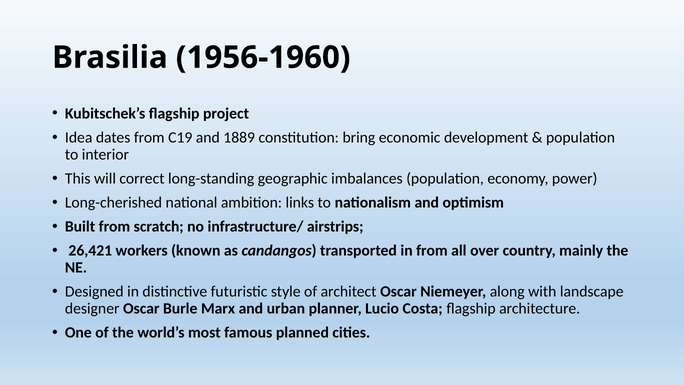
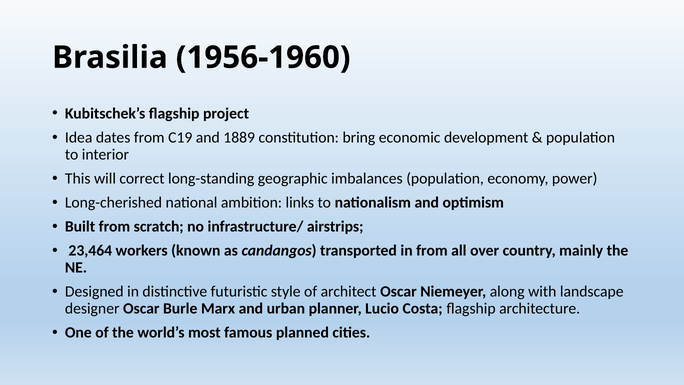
26,421: 26,421 -> 23,464 (90, 251)
